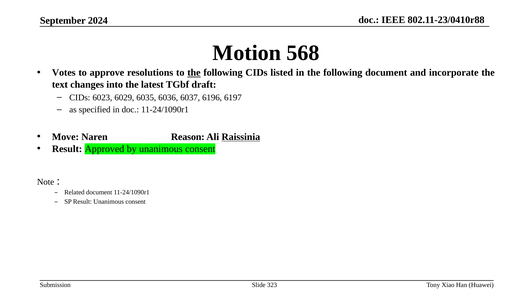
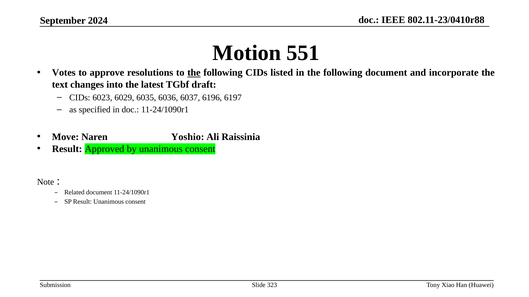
568: 568 -> 551 (303, 53)
Reason: Reason -> Yoshio (188, 137)
Raissinia underline: present -> none (241, 137)
